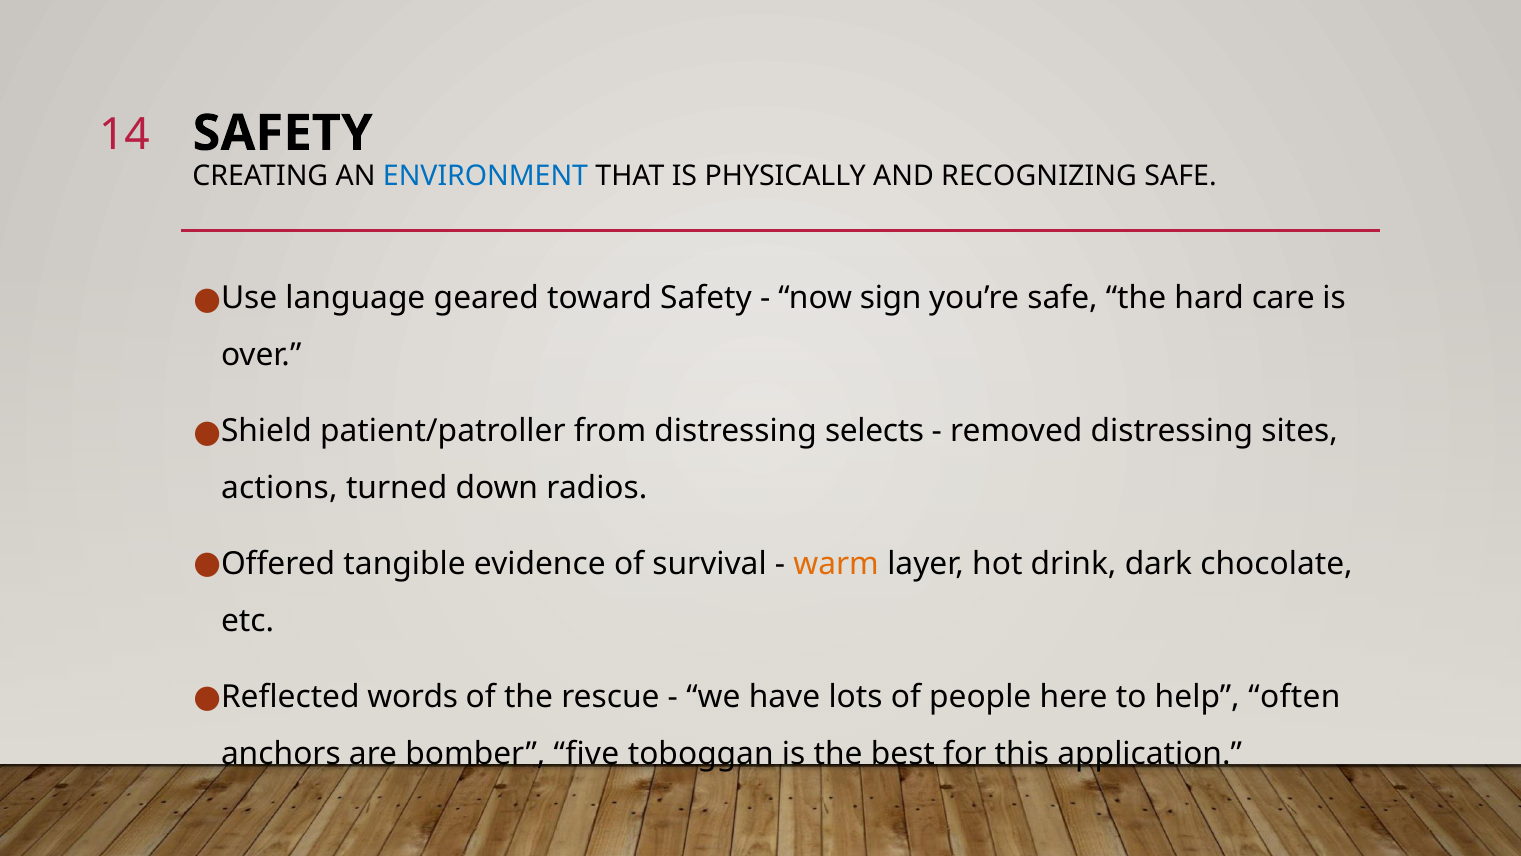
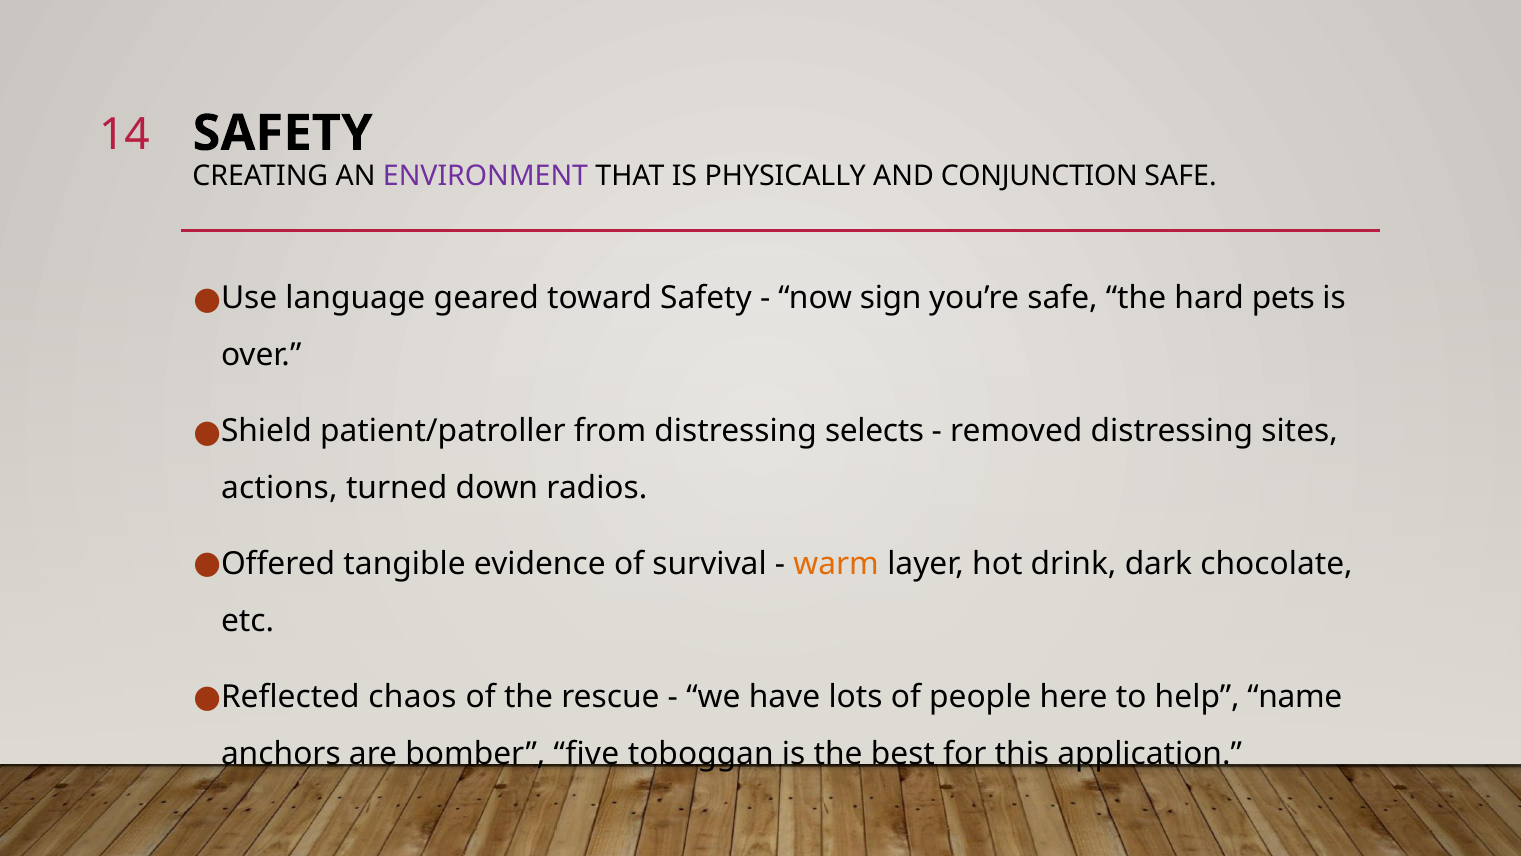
ENVIRONMENT colour: blue -> purple (486, 176)
RECOGNIZING: RECOGNIZING -> CONJUNCTION (1039, 176)
care: care -> pets (1283, 297)
words: words -> chaos (412, 697)
often: often -> name (1295, 697)
